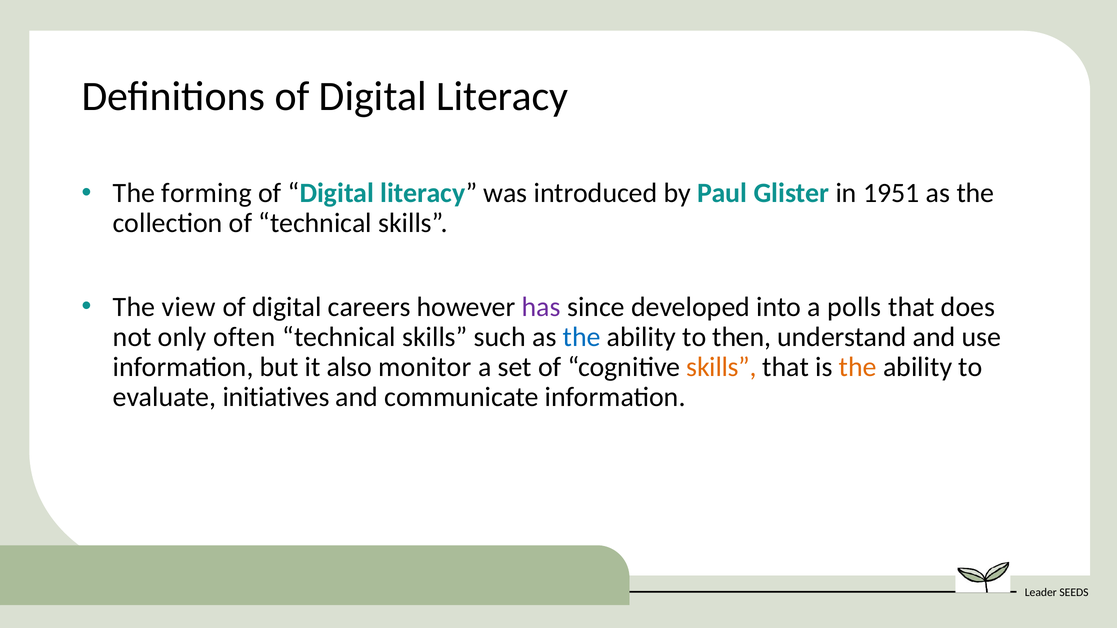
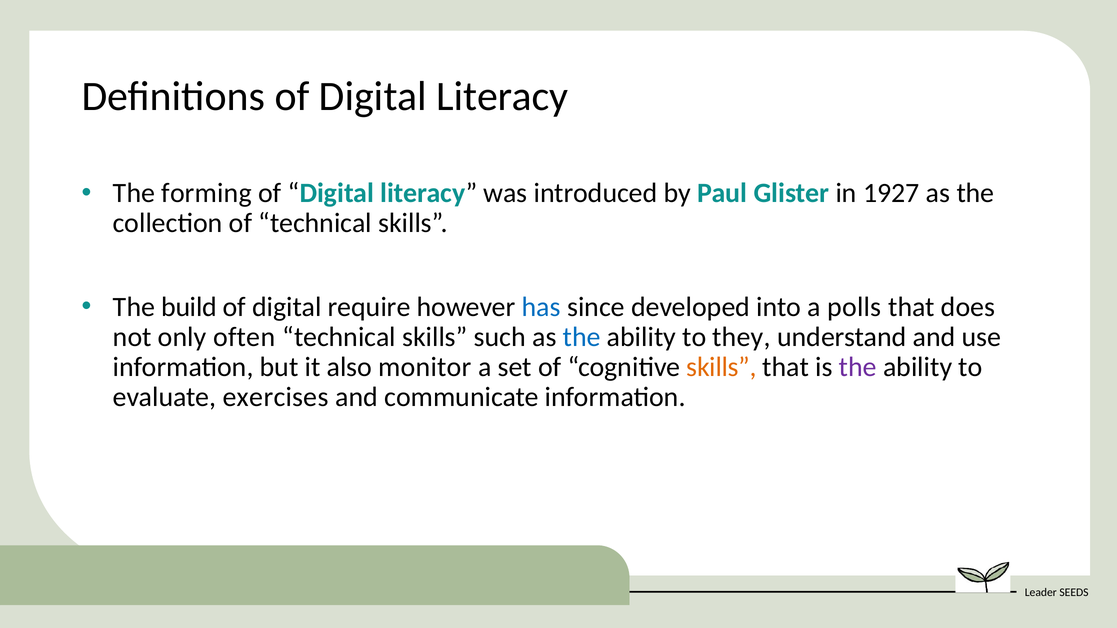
1951: 1951 -> 1927 (891, 193)
view: view -> build (189, 307)
careers: careers -> require (369, 307)
has colour: purple -> blue (541, 307)
then: then -> they (742, 337)
the colour: orange -> purple (858, 367)
initiatives: initiatives -> exercises (276, 397)
